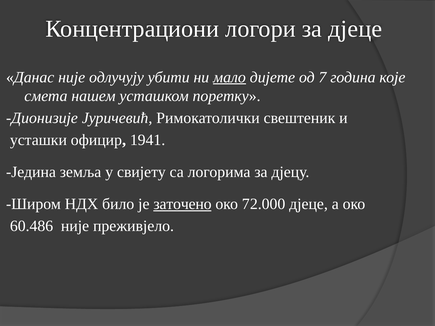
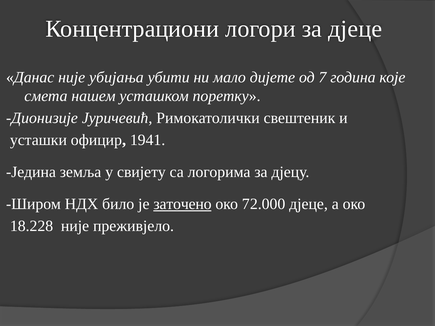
одлучују: одлучују -> убијања (116, 77)
мало underline: present -> none (229, 77)
60.486: 60.486 -> 18.228 (32, 226)
